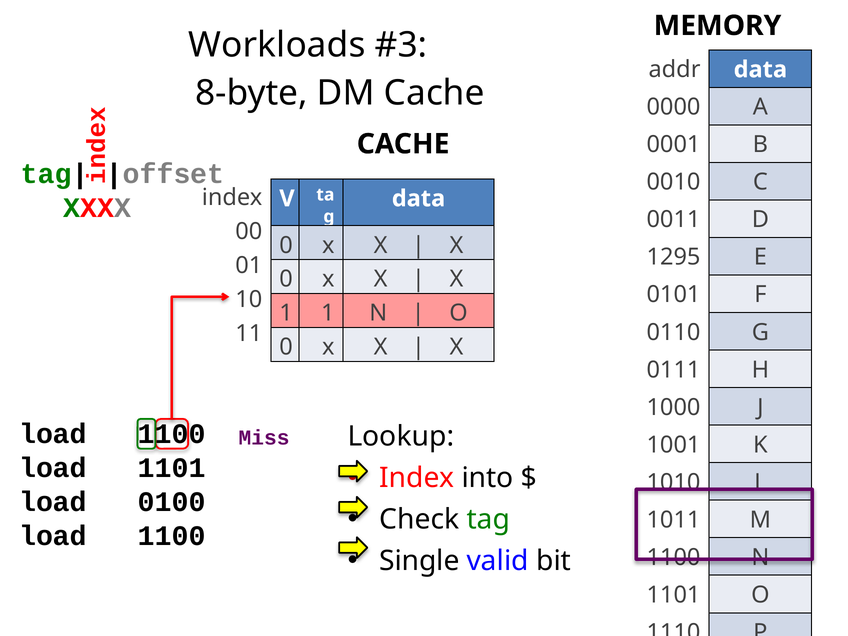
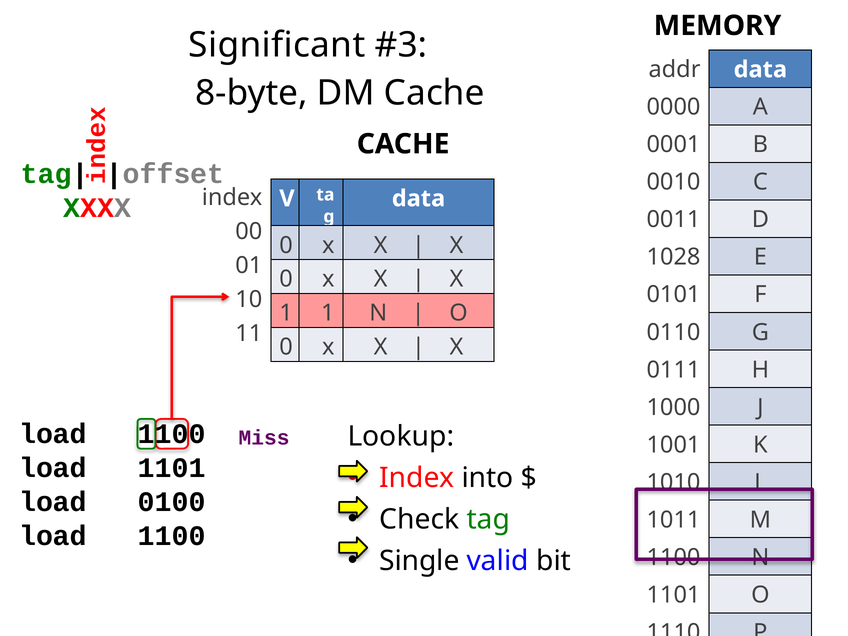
Workloads: Workloads -> Significant (277, 45)
1295: 1295 -> 1028 (674, 257)
